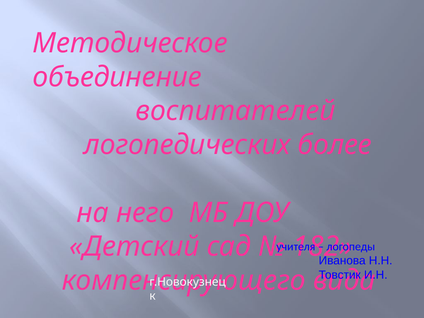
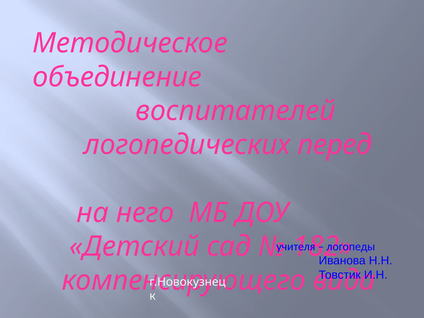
более: более -> перед (335, 145)
